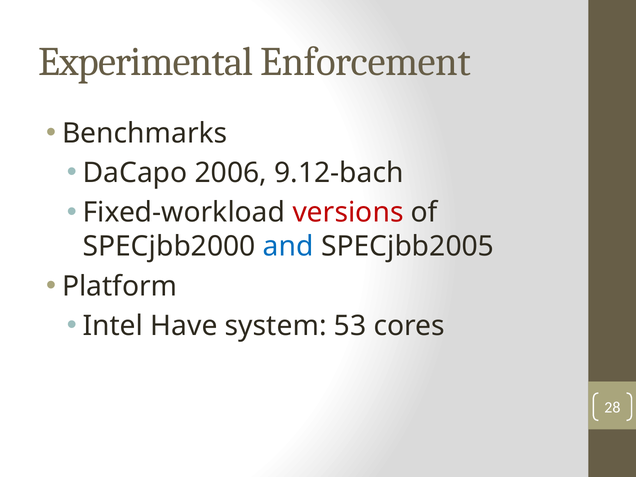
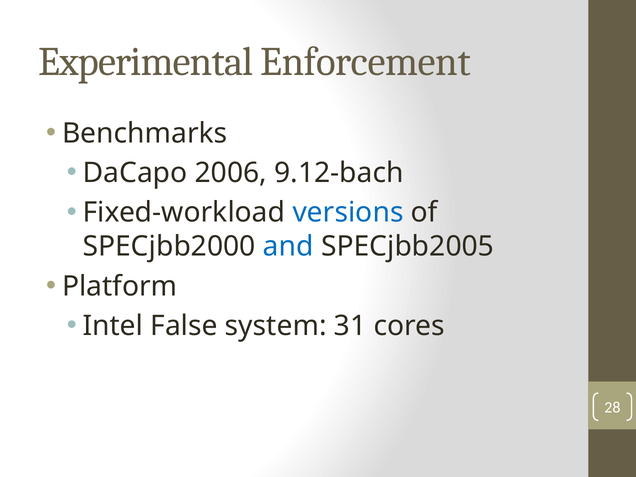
versions colour: red -> blue (348, 213)
Have: Have -> False (184, 326)
53: 53 -> 31 (350, 326)
